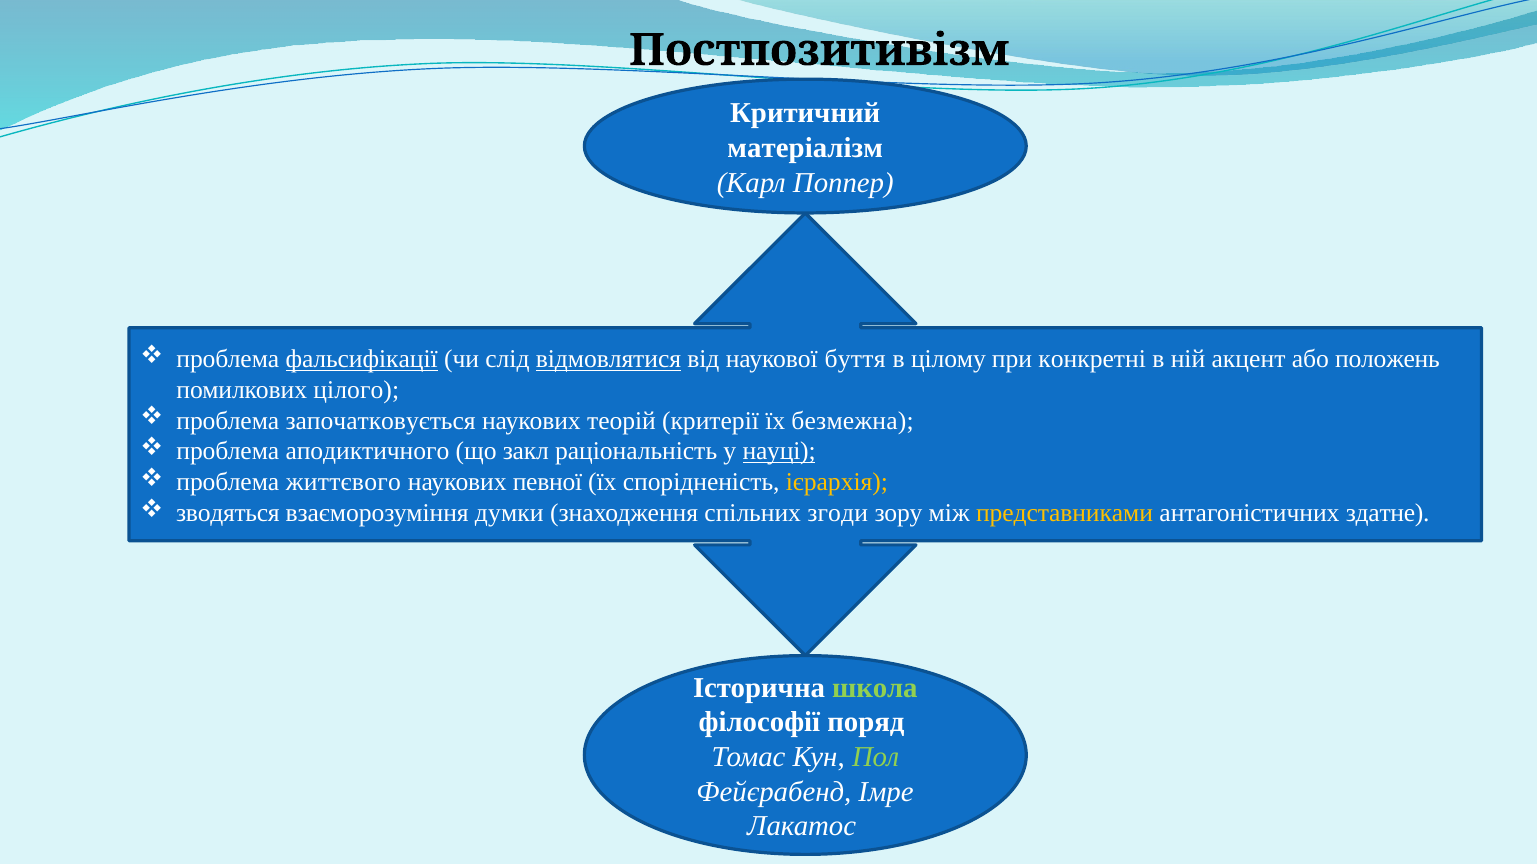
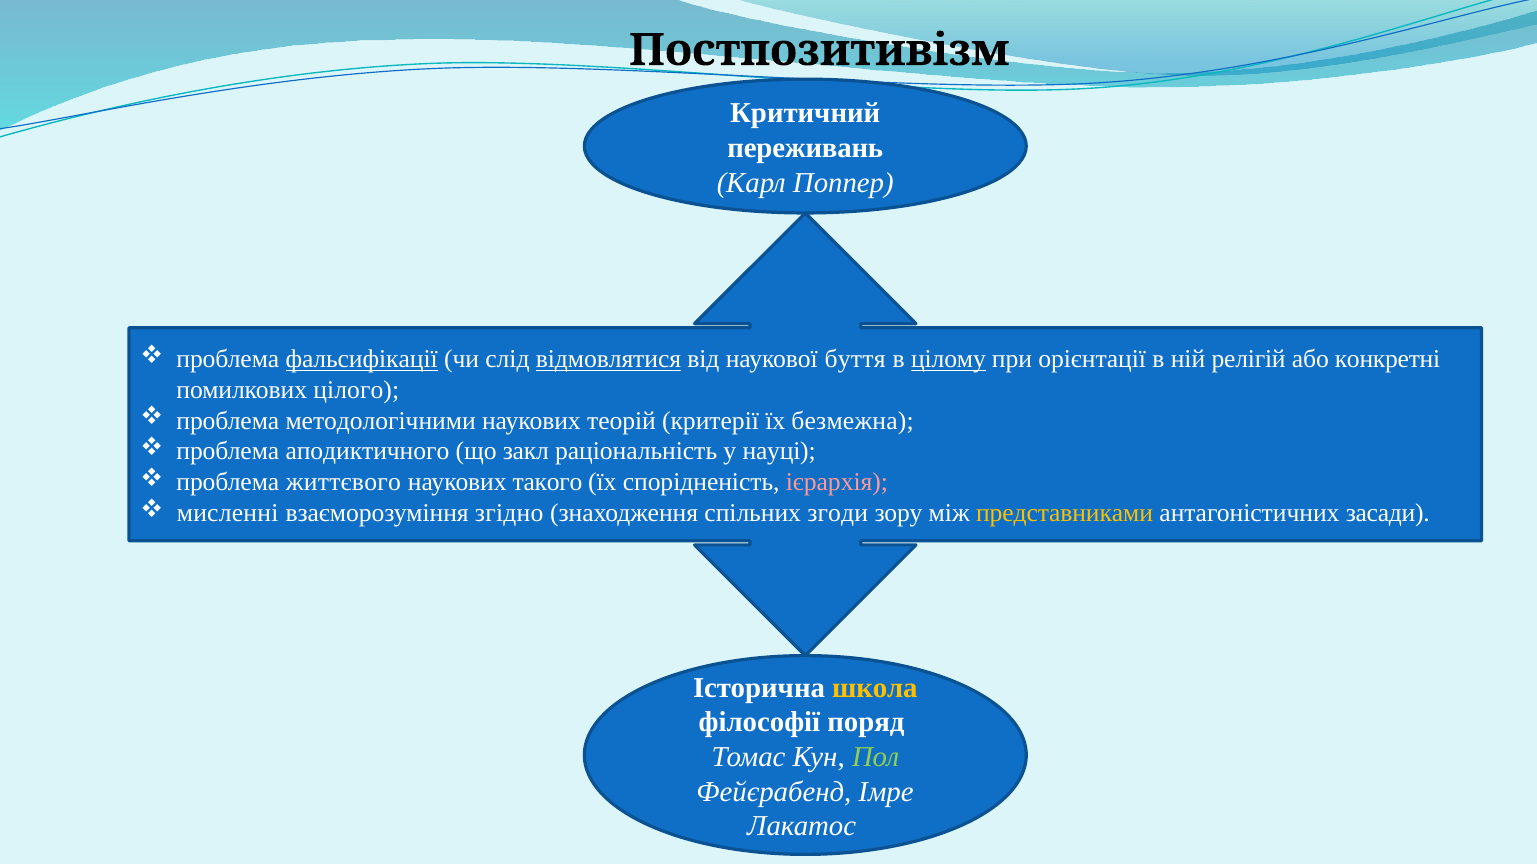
матеріалізм: матеріалізм -> переживань (805, 148)
цілому underline: none -> present (948, 360)
конкретні: конкретні -> орієнтації (1092, 360)
акцент: акцент -> релігій (1249, 360)
положень: положень -> конкретні (1388, 360)
започатковується: започатковується -> методологічними (381, 421)
науці underline: present -> none (779, 452)
певної: певної -> такого (547, 482)
ієрархія colour: yellow -> pink (837, 482)
зводяться: зводяться -> мисленні (228, 513)
думки: думки -> згідно (509, 513)
здатне: здатне -> засади (1388, 513)
школа colour: light green -> yellow (875, 688)
